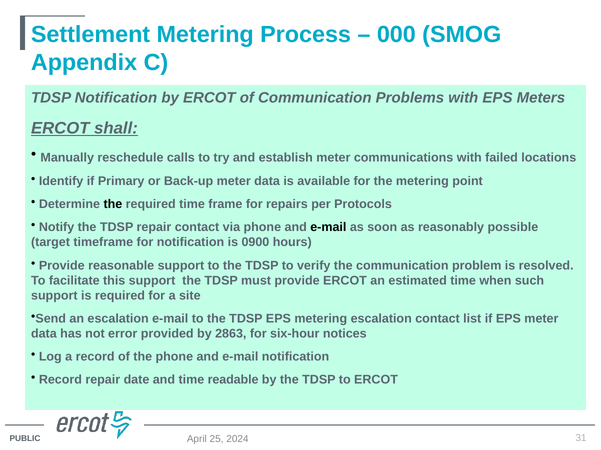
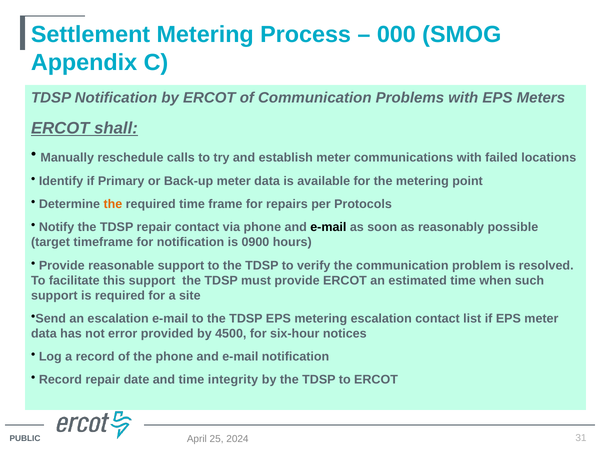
the colour: black -> orange (113, 205)
2863: 2863 -> 4500 (231, 334)
readable: readable -> integrity (233, 380)
